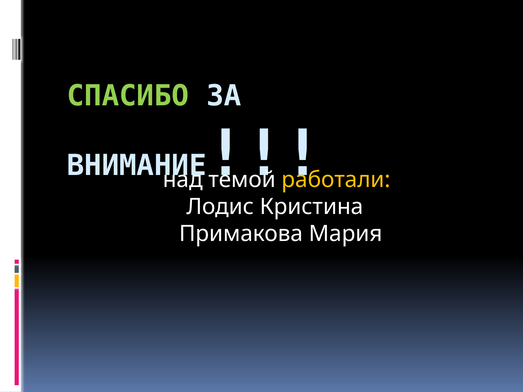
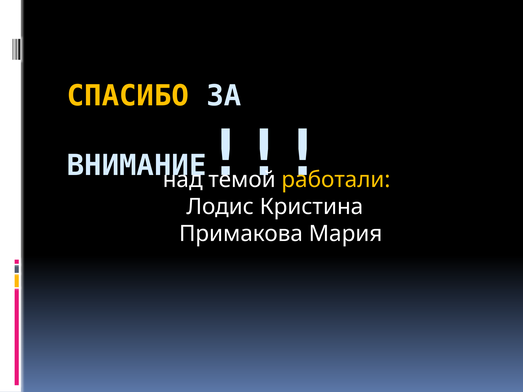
СПАСИБО colour: light green -> yellow (128, 96)
